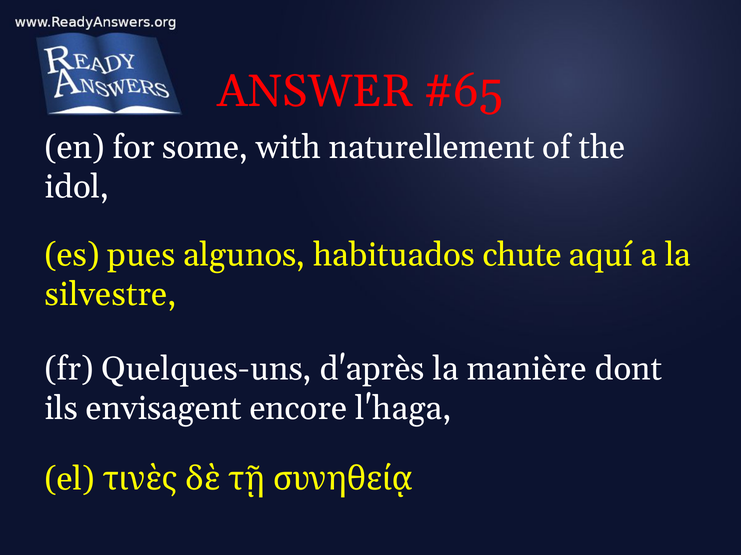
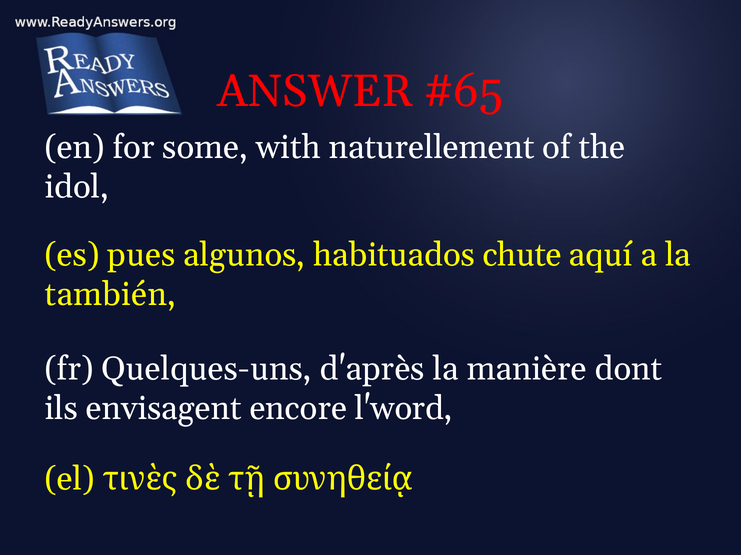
silvestre: silvestre -> también (111, 295)
l'haga: l'haga -> l'word (404, 409)
